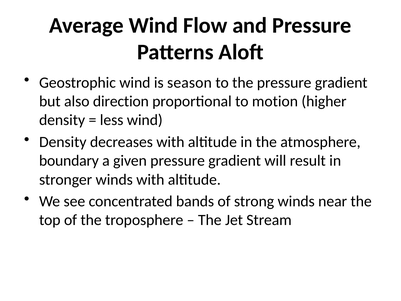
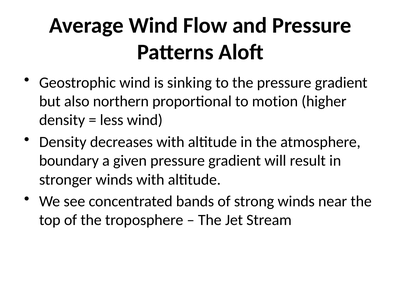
season: season -> sinking (189, 83)
direction: direction -> northern (121, 101)
